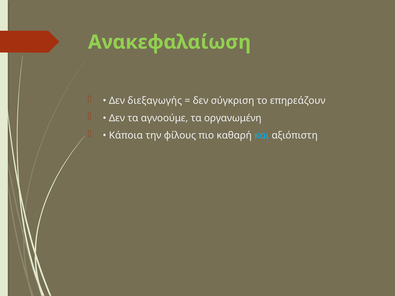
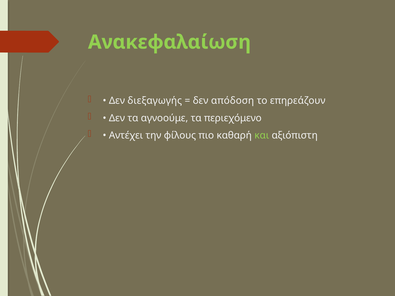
σύγκριση: σύγκριση -> απόδοση (233, 101)
οργανωμένη: οργανωμένη -> περιεχόμενο (233, 118)
Κάποια: Κάποια -> Αντέχει (126, 135)
και colour: light blue -> light green (262, 135)
